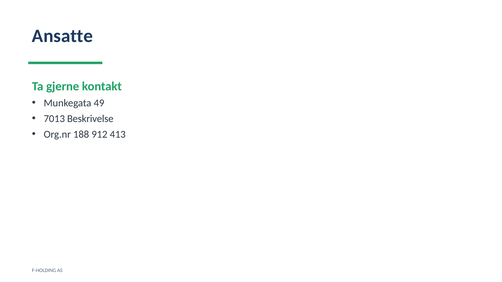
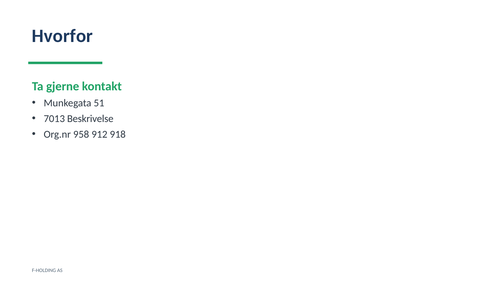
Ansatte: Ansatte -> Hvorfor (62, 36)
49: 49 -> 51 (99, 103)
188: 188 -> 958 (81, 135)
413: 413 -> 918 (118, 135)
